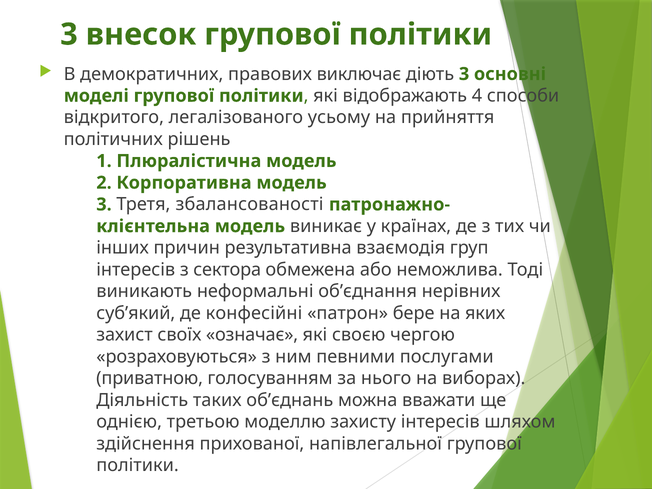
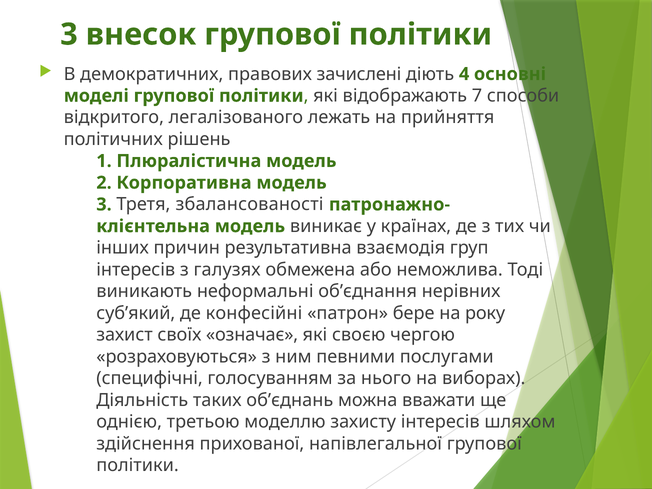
виключає: виключає -> зачислені (359, 74)
діють 3: 3 -> 4 (464, 74)
4: 4 -> 7 (477, 96)
усьому: усьому -> лежать (339, 118)
сектора: сектора -> галузях (227, 270)
яких: яких -> року (485, 313)
приватною: приватною -> специфічні (150, 378)
